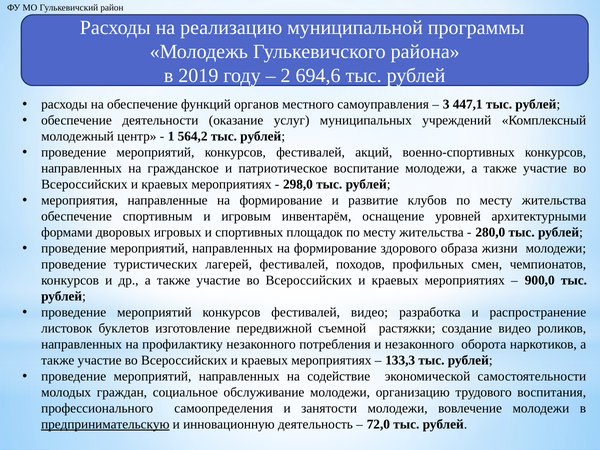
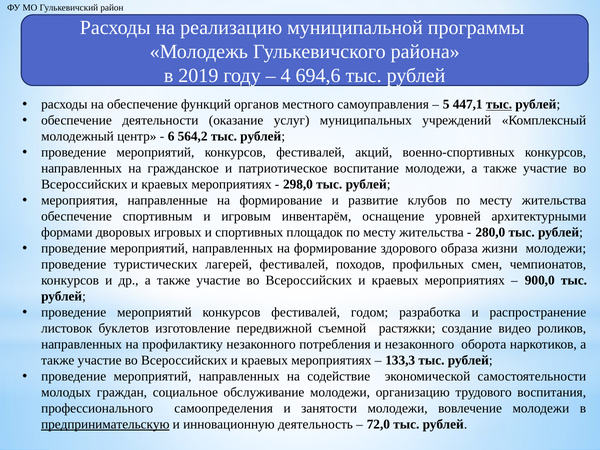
2: 2 -> 4 (286, 76)
3: 3 -> 5 (446, 105)
тыс underline: none -> present (499, 105)
1: 1 -> 6 (171, 137)
фестивалей видео: видео -> годом (370, 312)
